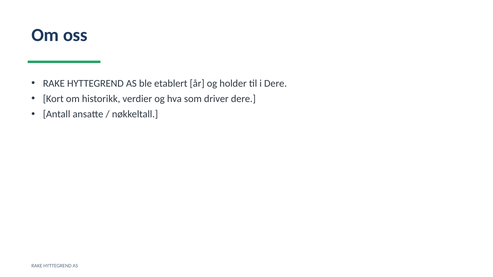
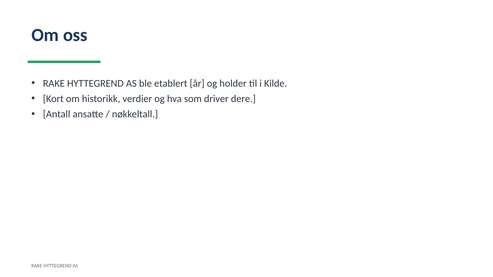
i Dere: Dere -> Kilde (276, 83)
